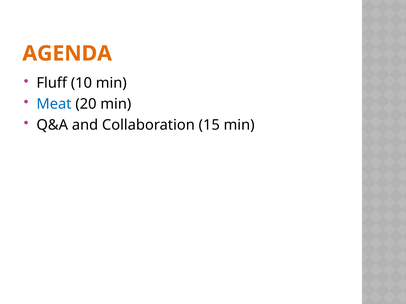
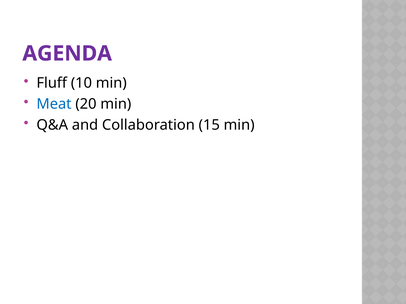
AGENDA colour: orange -> purple (67, 54)
